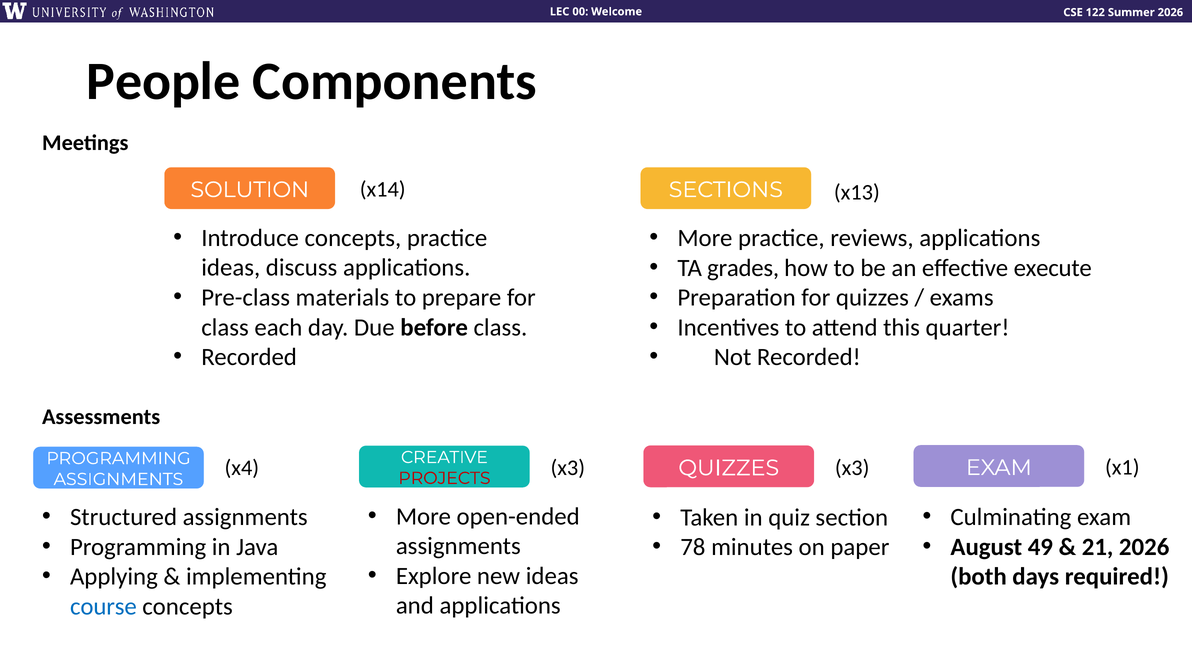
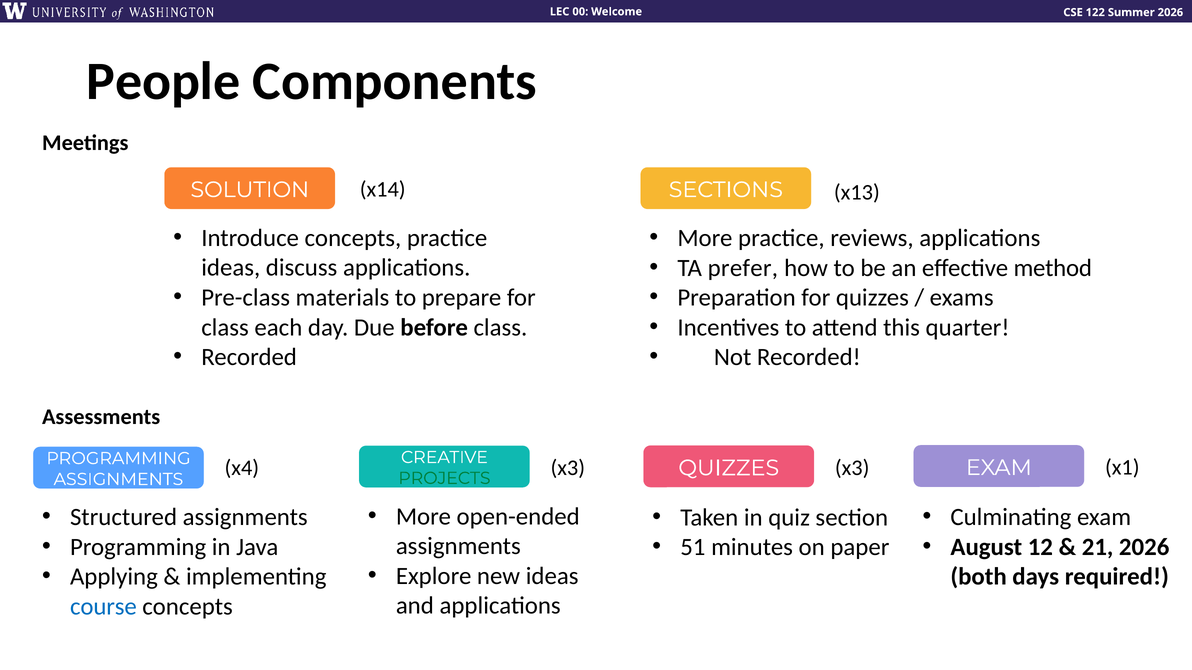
grades: grades -> prefer (743, 268)
execute: execute -> method (1053, 268)
PROJECTS colour: red -> green (444, 479)
49: 49 -> 12 (1040, 547)
78: 78 -> 51 (693, 548)
